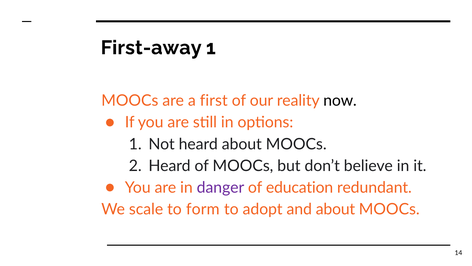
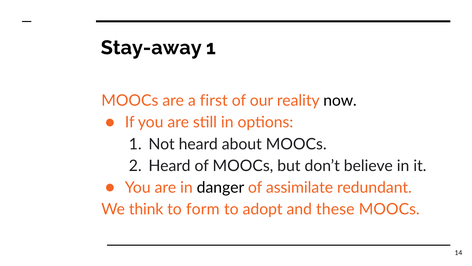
First-away: First-away -> Stay-away (151, 48)
danger colour: purple -> black (221, 187)
education: education -> assimilate (300, 187)
scale: scale -> think (146, 209)
and about: about -> these (335, 209)
